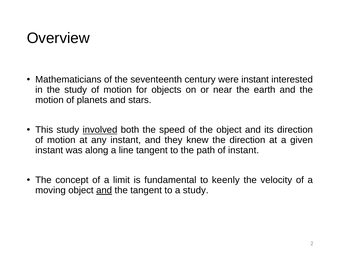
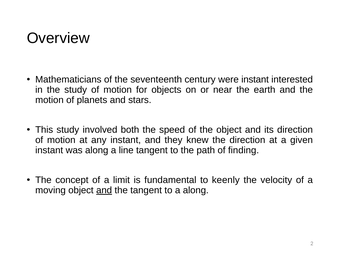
involved underline: present -> none (100, 130)
of instant: instant -> finding (244, 150)
a study: study -> along (196, 190)
